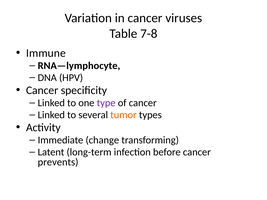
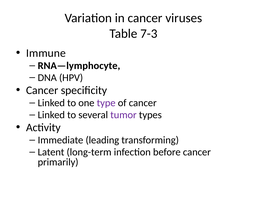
7-8: 7-8 -> 7-3 (149, 34)
tumor colour: orange -> purple (123, 115)
change: change -> leading (102, 140)
prevents: prevents -> primarily (58, 162)
